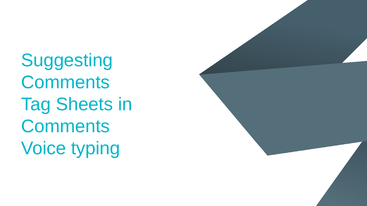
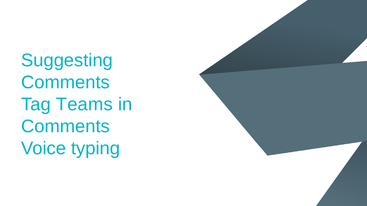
Sheets: Sheets -> Teams (84, 104)
